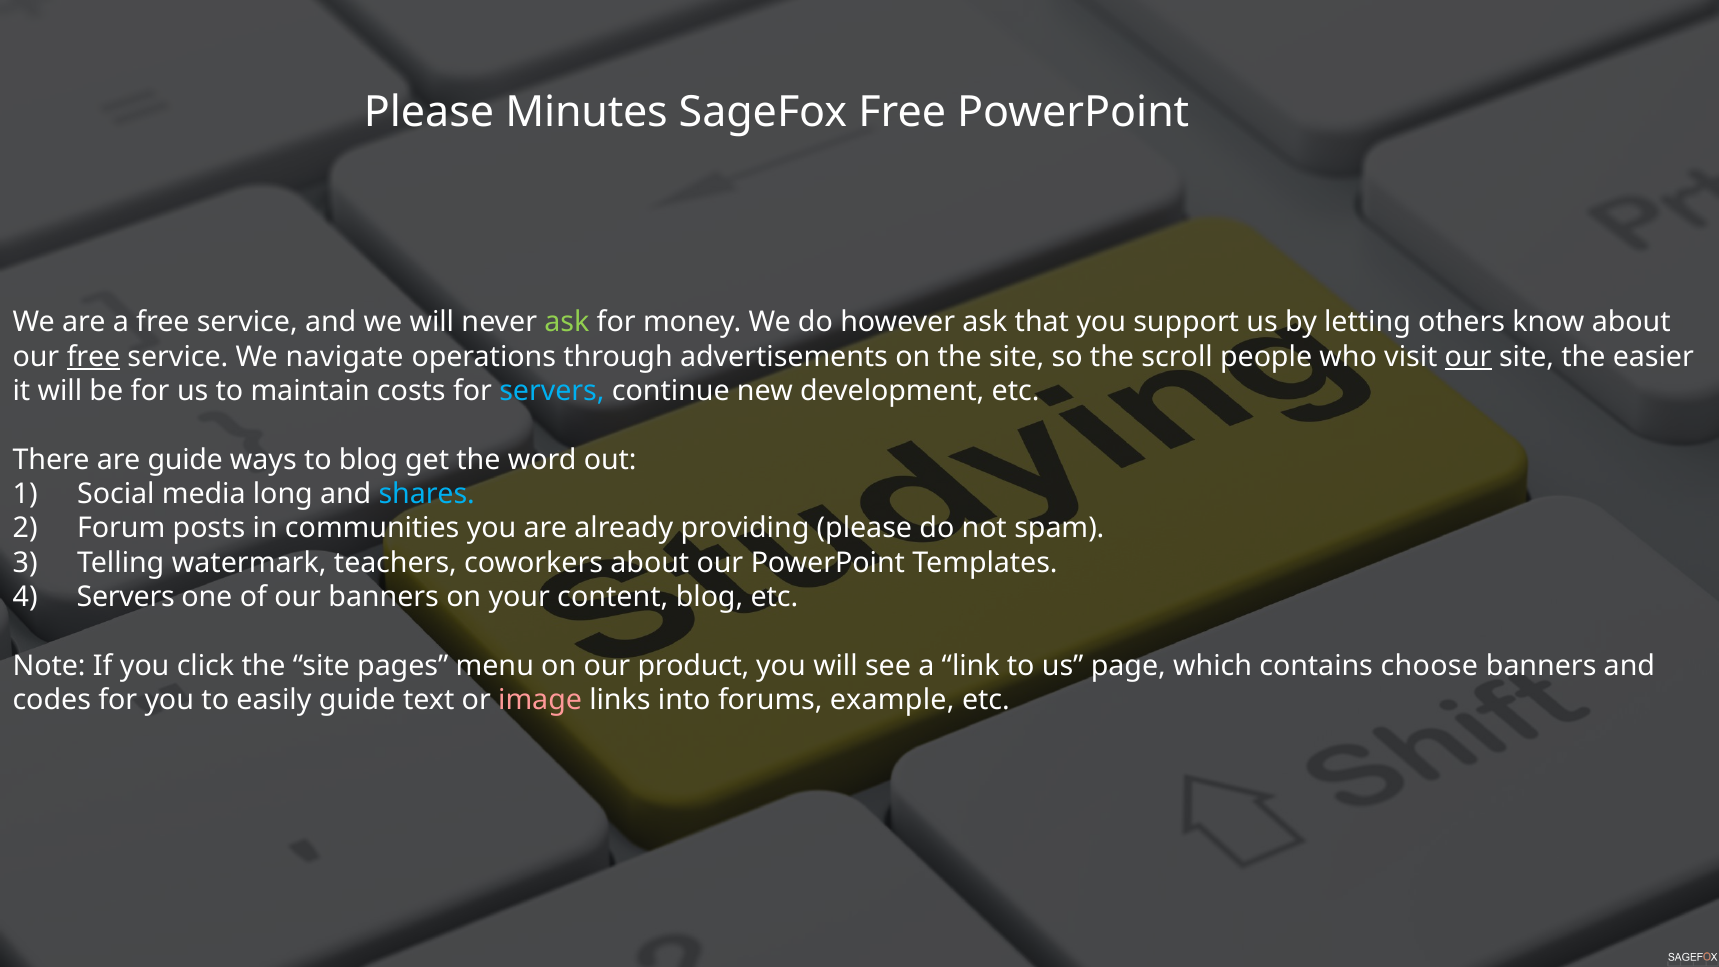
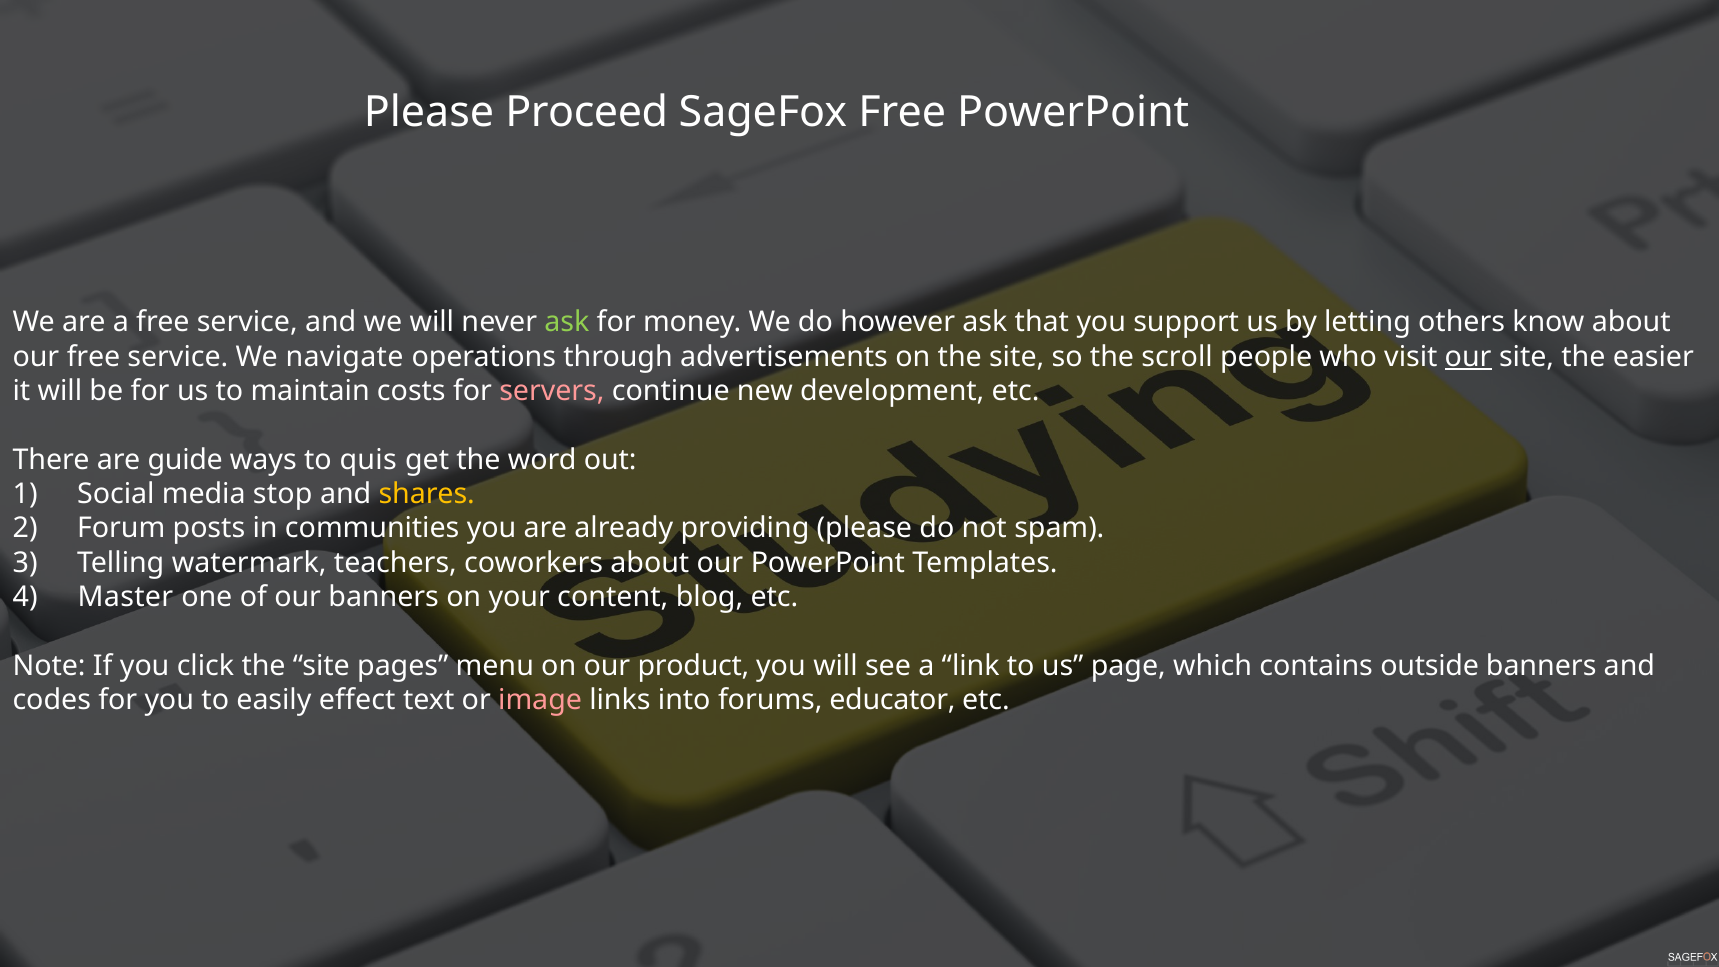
Minutes: Minutes -> Proceed (587, 113)
free underline: present -> none (94, 357)
servers colour: light blue -> pink (552, 391)
to blog: blog -> quis (368, 460)
long: long -> stop (283, 494)
shares colour: light blue -> yellow (427, 494)
Servers: Servers -> Master (125, 597)
choose: choose -> outside (1430, 666)
easily guide: guide -> effect (357, 700)
example: example -> educator (892, 700)
